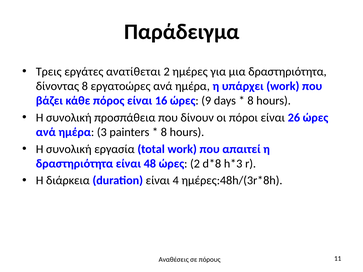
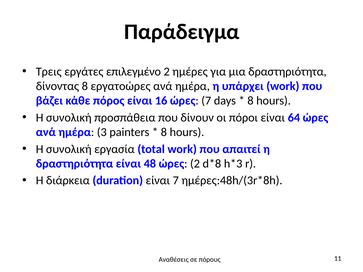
ανατίθεται: ανατίθεται -> επιλεγμένο (134, 72)
ώρες 9: 9 -> 7 (206, 101)
26: 26 -> 64 (294, 118)
είναι 4: 4 -> 7 (176, 181)
